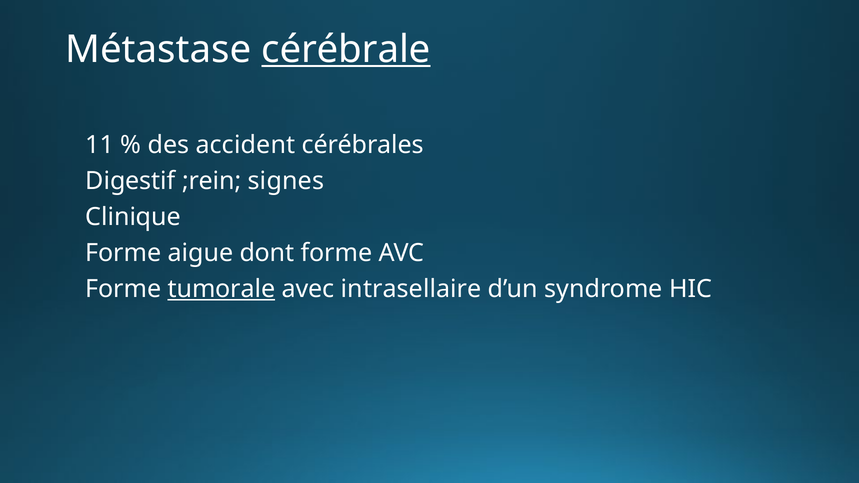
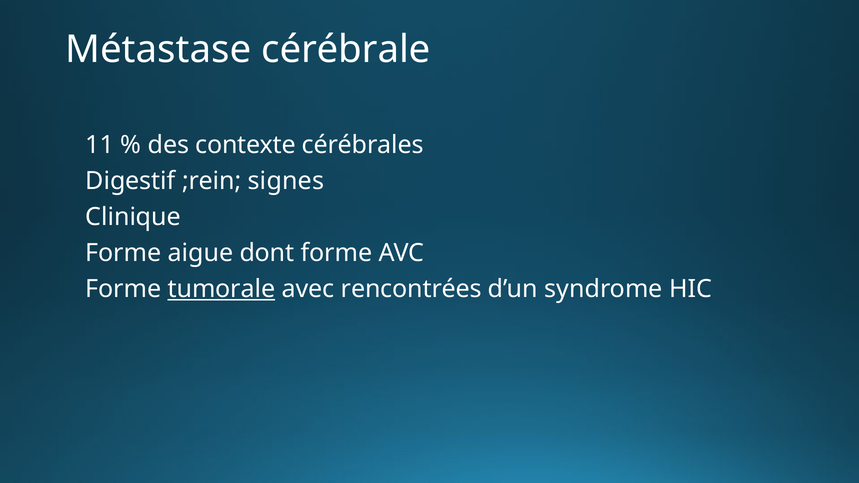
cérébrale underline: present -> none (346, 49)
accident: accident -> contexte (246, 145)
intrasellaire: intrasellaire -> rencontrées (411, 289)
